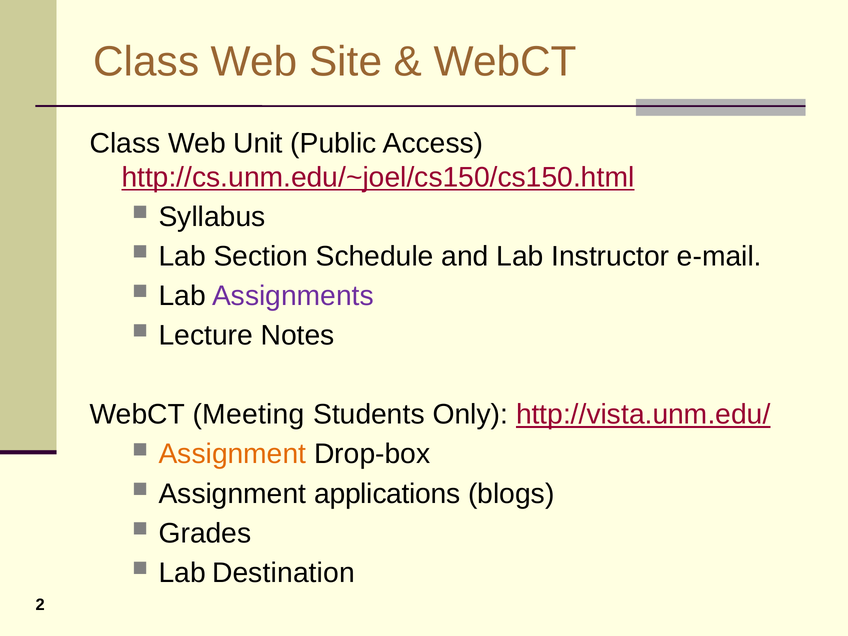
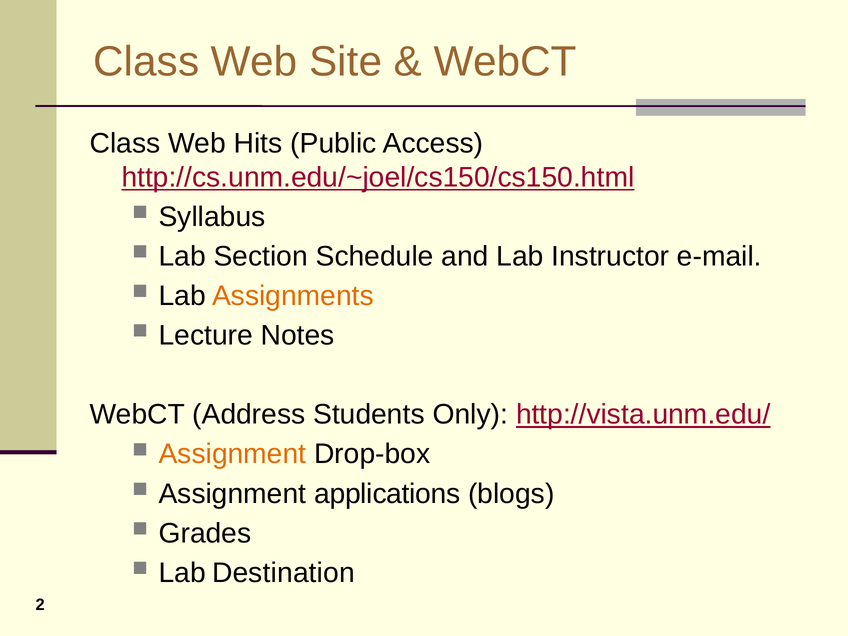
Unit: Unit -> Hits (258, 143)
Assignments colour: purple -> orange (293, 296)
Meeting: Meeting -> Address (249, 415)
